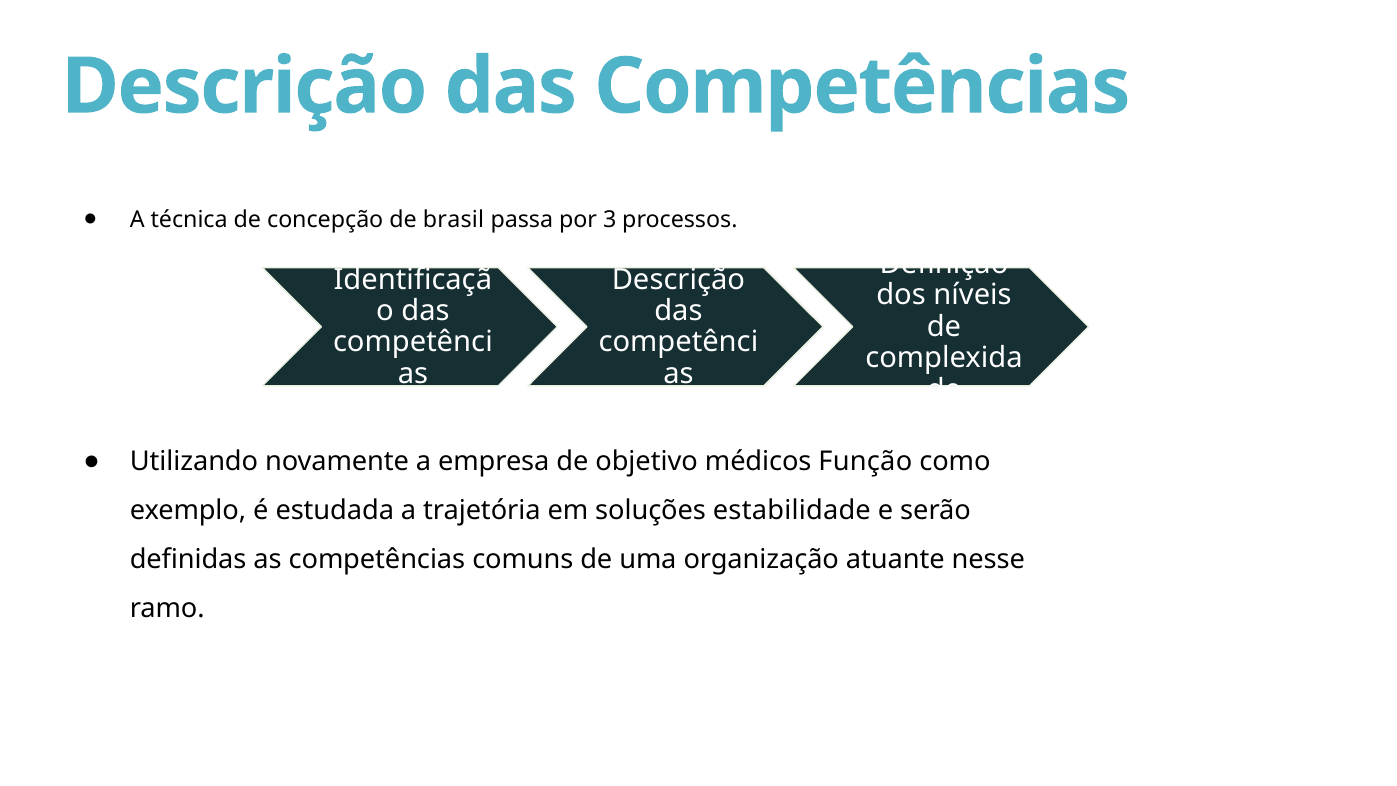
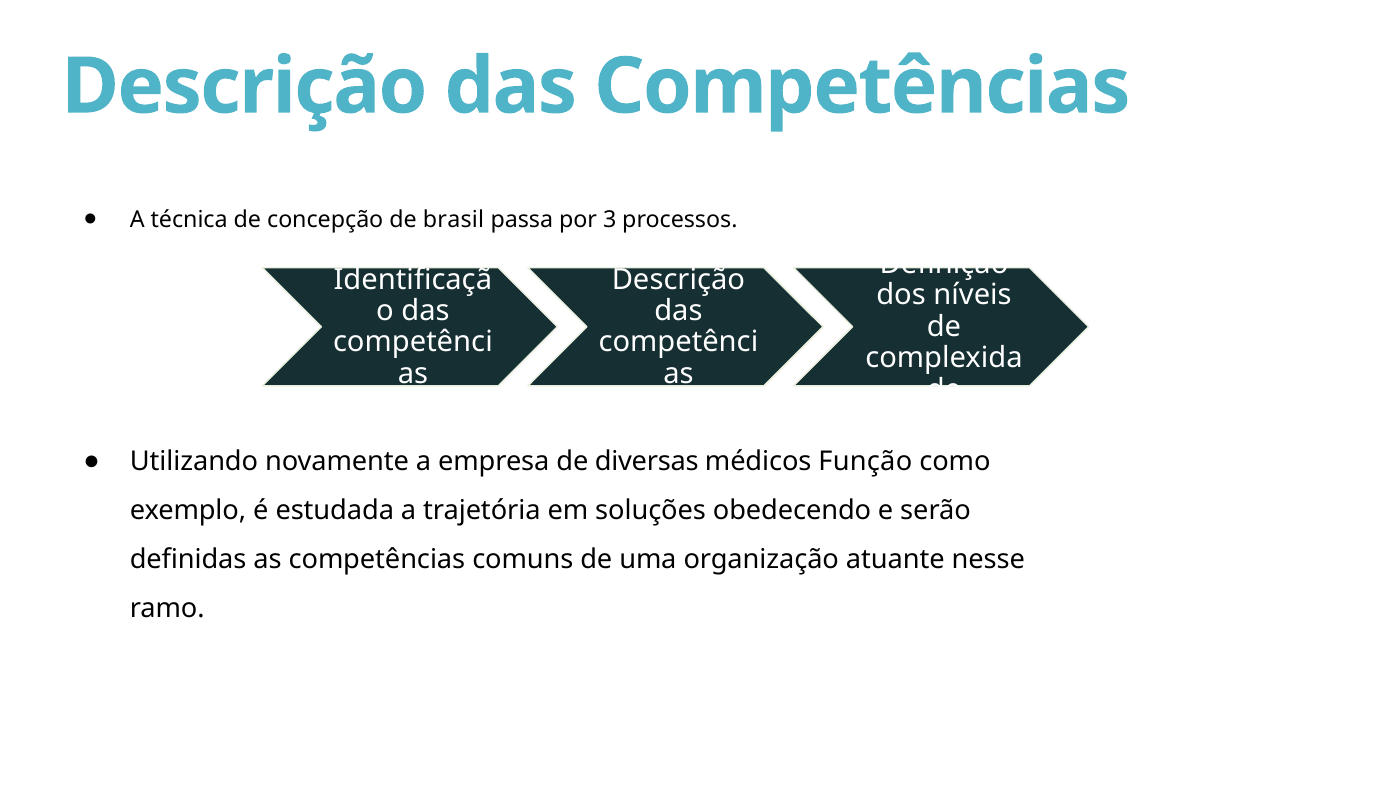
objetivo: objetivo -> diversas (647, 462)
estabilidade: estabilidade -> obedecendo (792, 511)
